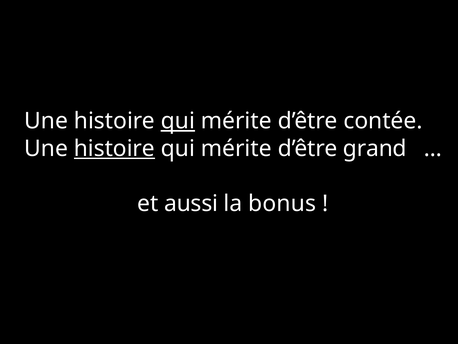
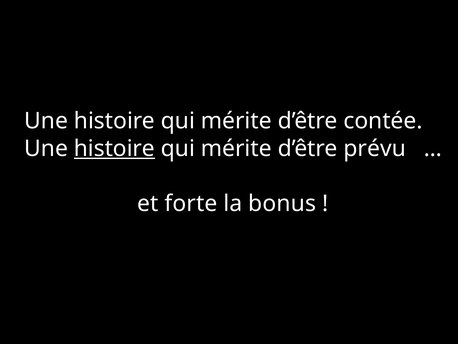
qui underline: present -> none (178, 121)
grand: grand -> prévu (375, 148)
aussi: aussi -> forte (191, 203)
